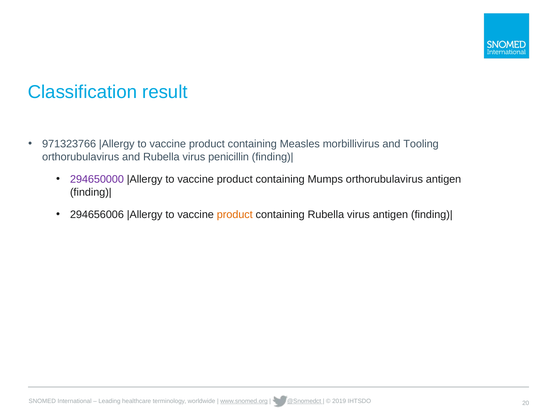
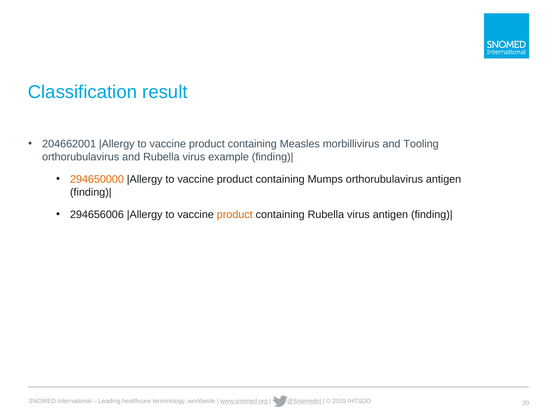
971323766: 971323766 -> 204662001 (69, 144)
penicillin: penicillin -> example (229, 157)
294650000 colour: purple -> orange (97, 179)
